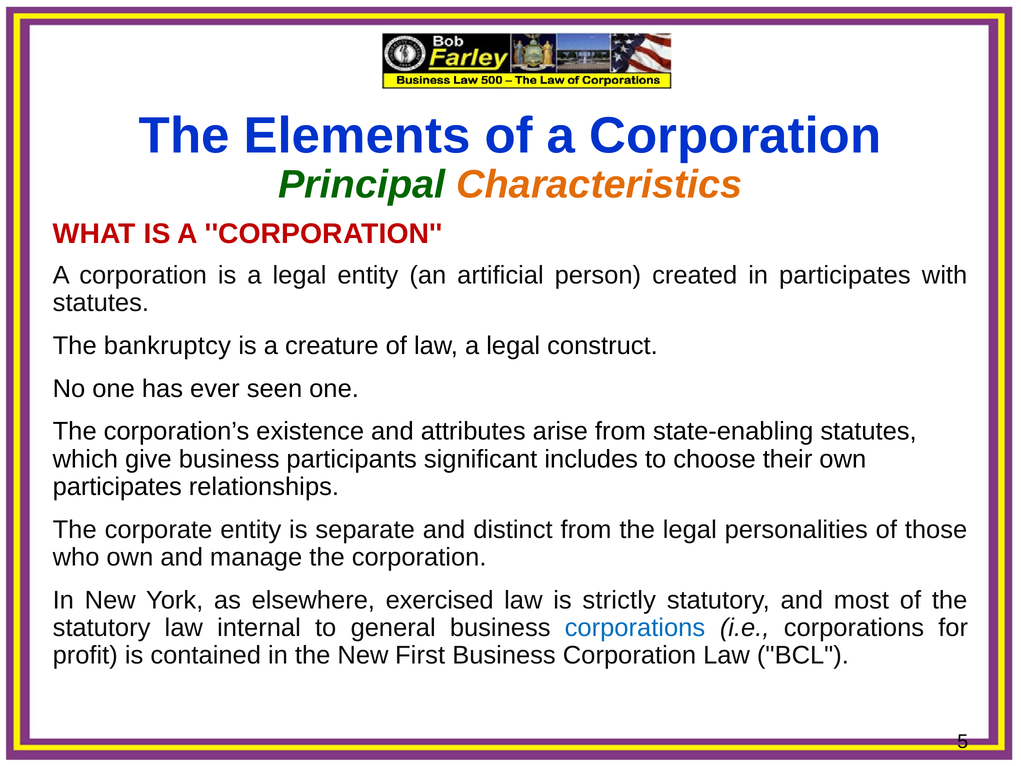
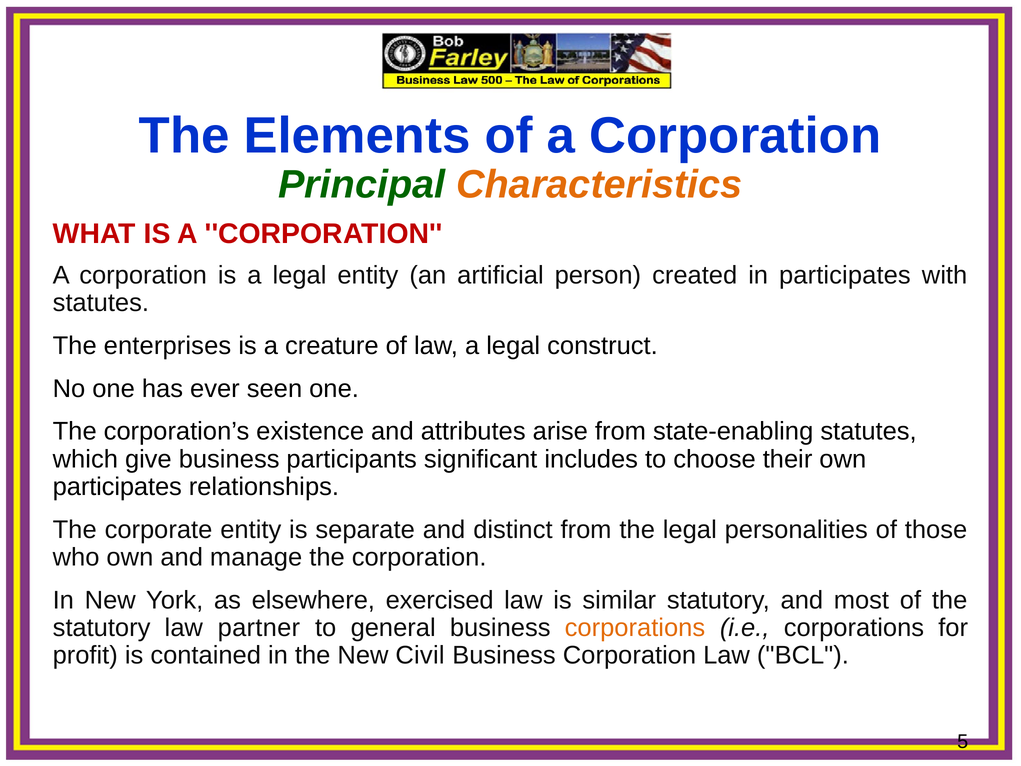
bankruptcy: bankruptcy -> enterprises (167, 346)
strictly: strictly -> similar (619, 600)
internal: internal -> partner (259, 627)
corporations colour: blue -> orange (635, 627)
First: First -> Civil (420, 655)
